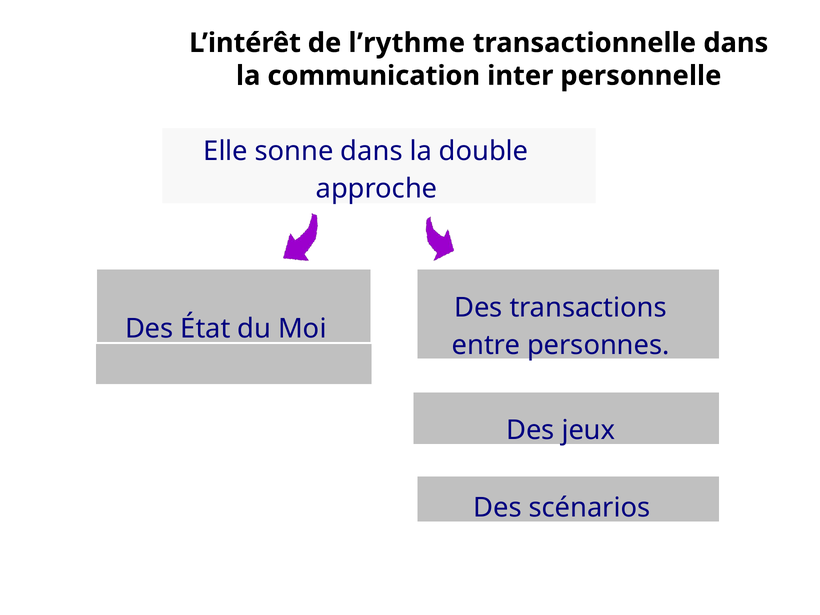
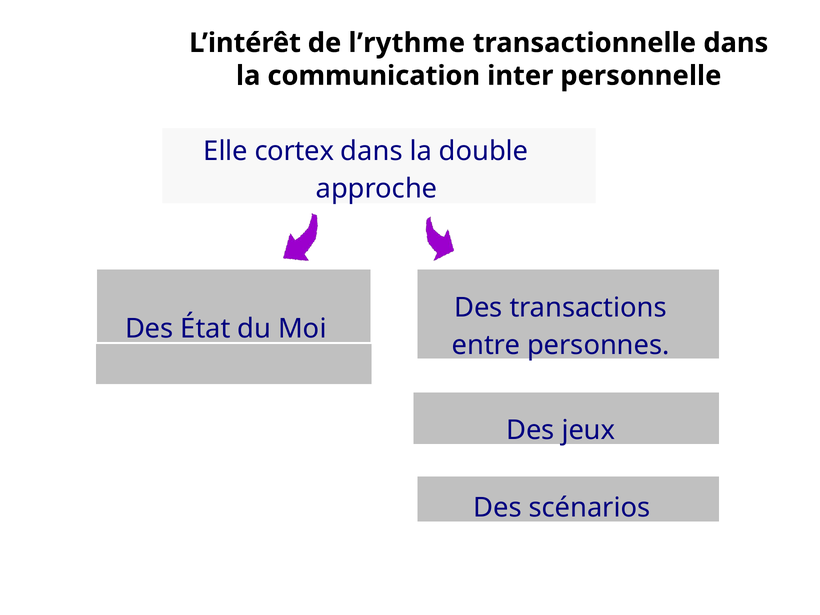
sonne: sonne -> cortex (294, 151)
